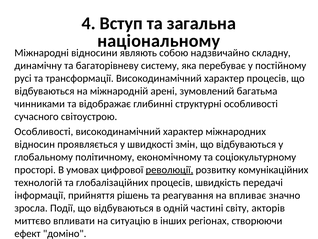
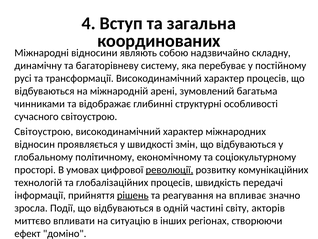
національному: національному -> координованих (159, 41)
Особливості: Особливості -> Світоустрою (44, 131)
рішень underline: none -> present (133, 195)
